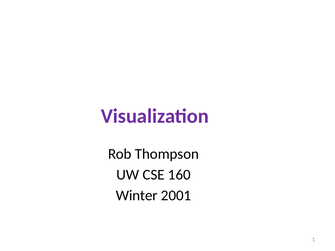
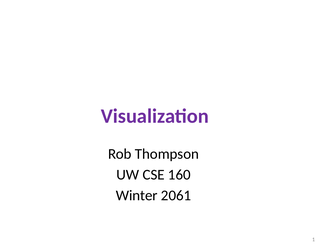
2001: 2001 -> 2061 (176, 196)
